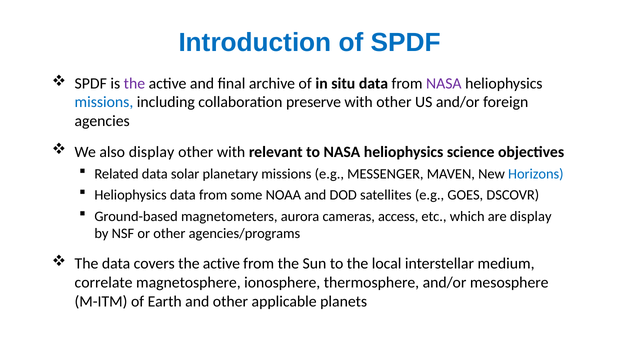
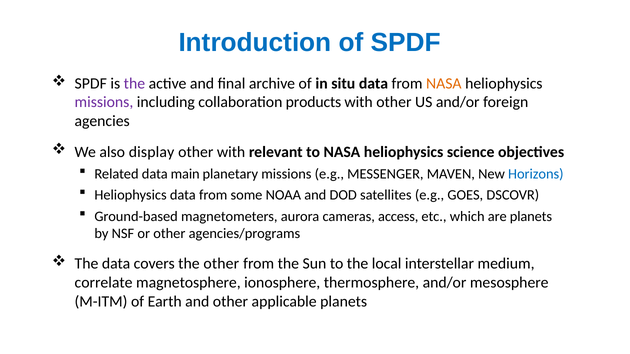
NASA colour: purple -> orange (444, 83)
missions colour: blue -> purple (104, 102)
preserve: preserve -> products (313, 102)
solar: solar -> main (185, 174)
are display: display -> planets (531, 216)
covers the active: active -> other (221, 264)
